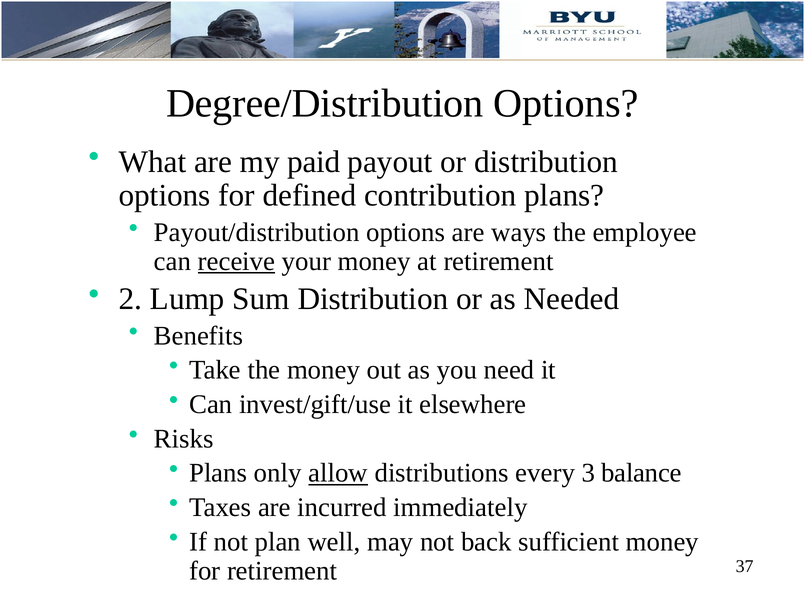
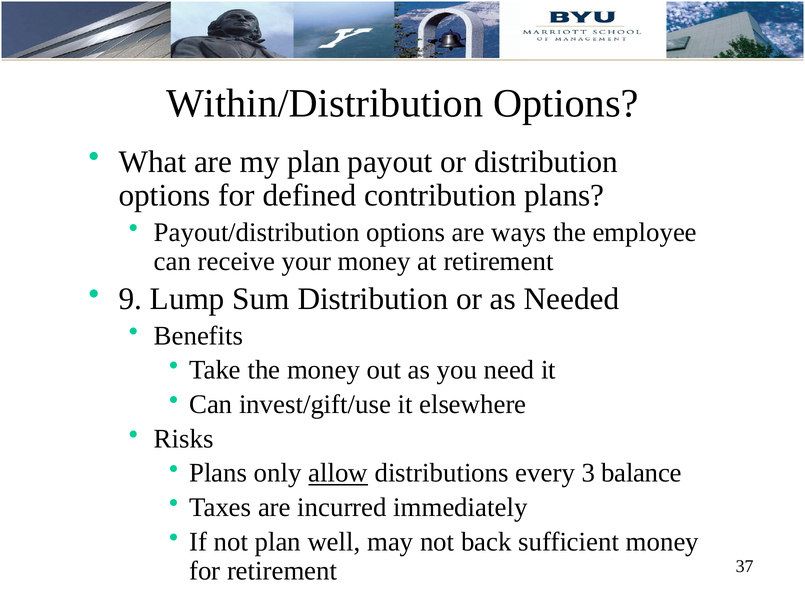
Degree/Distribution: Degree/Distribution -> Within/Distribution (325, 103)
my paid: paid -> plan (314, 162)
receive underline: present -> none (236, 261)
2: 2 -> 9 (130, 299)
